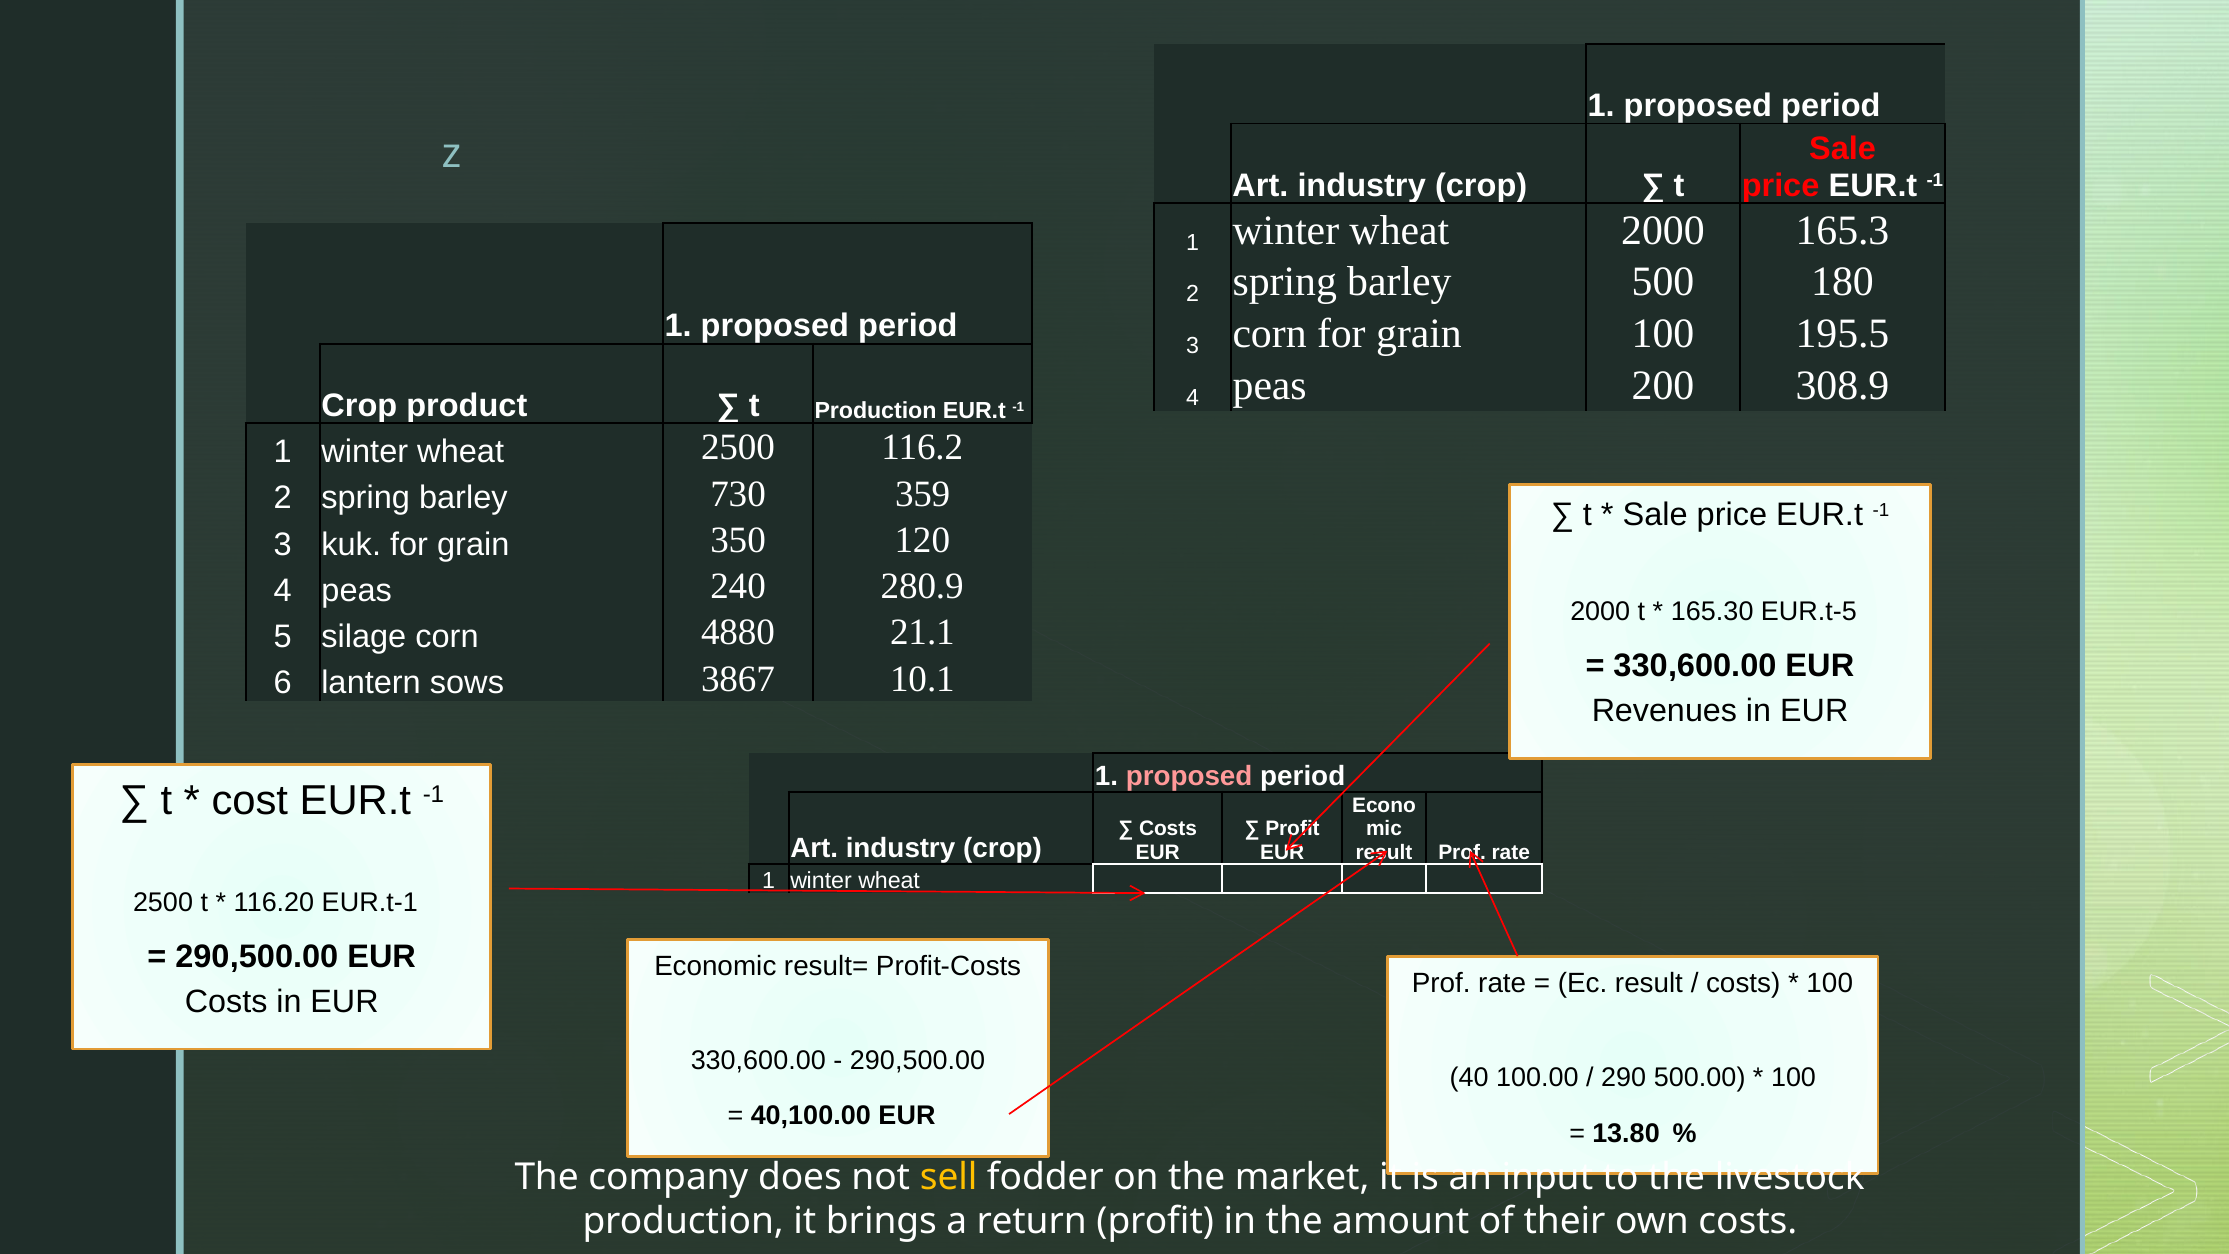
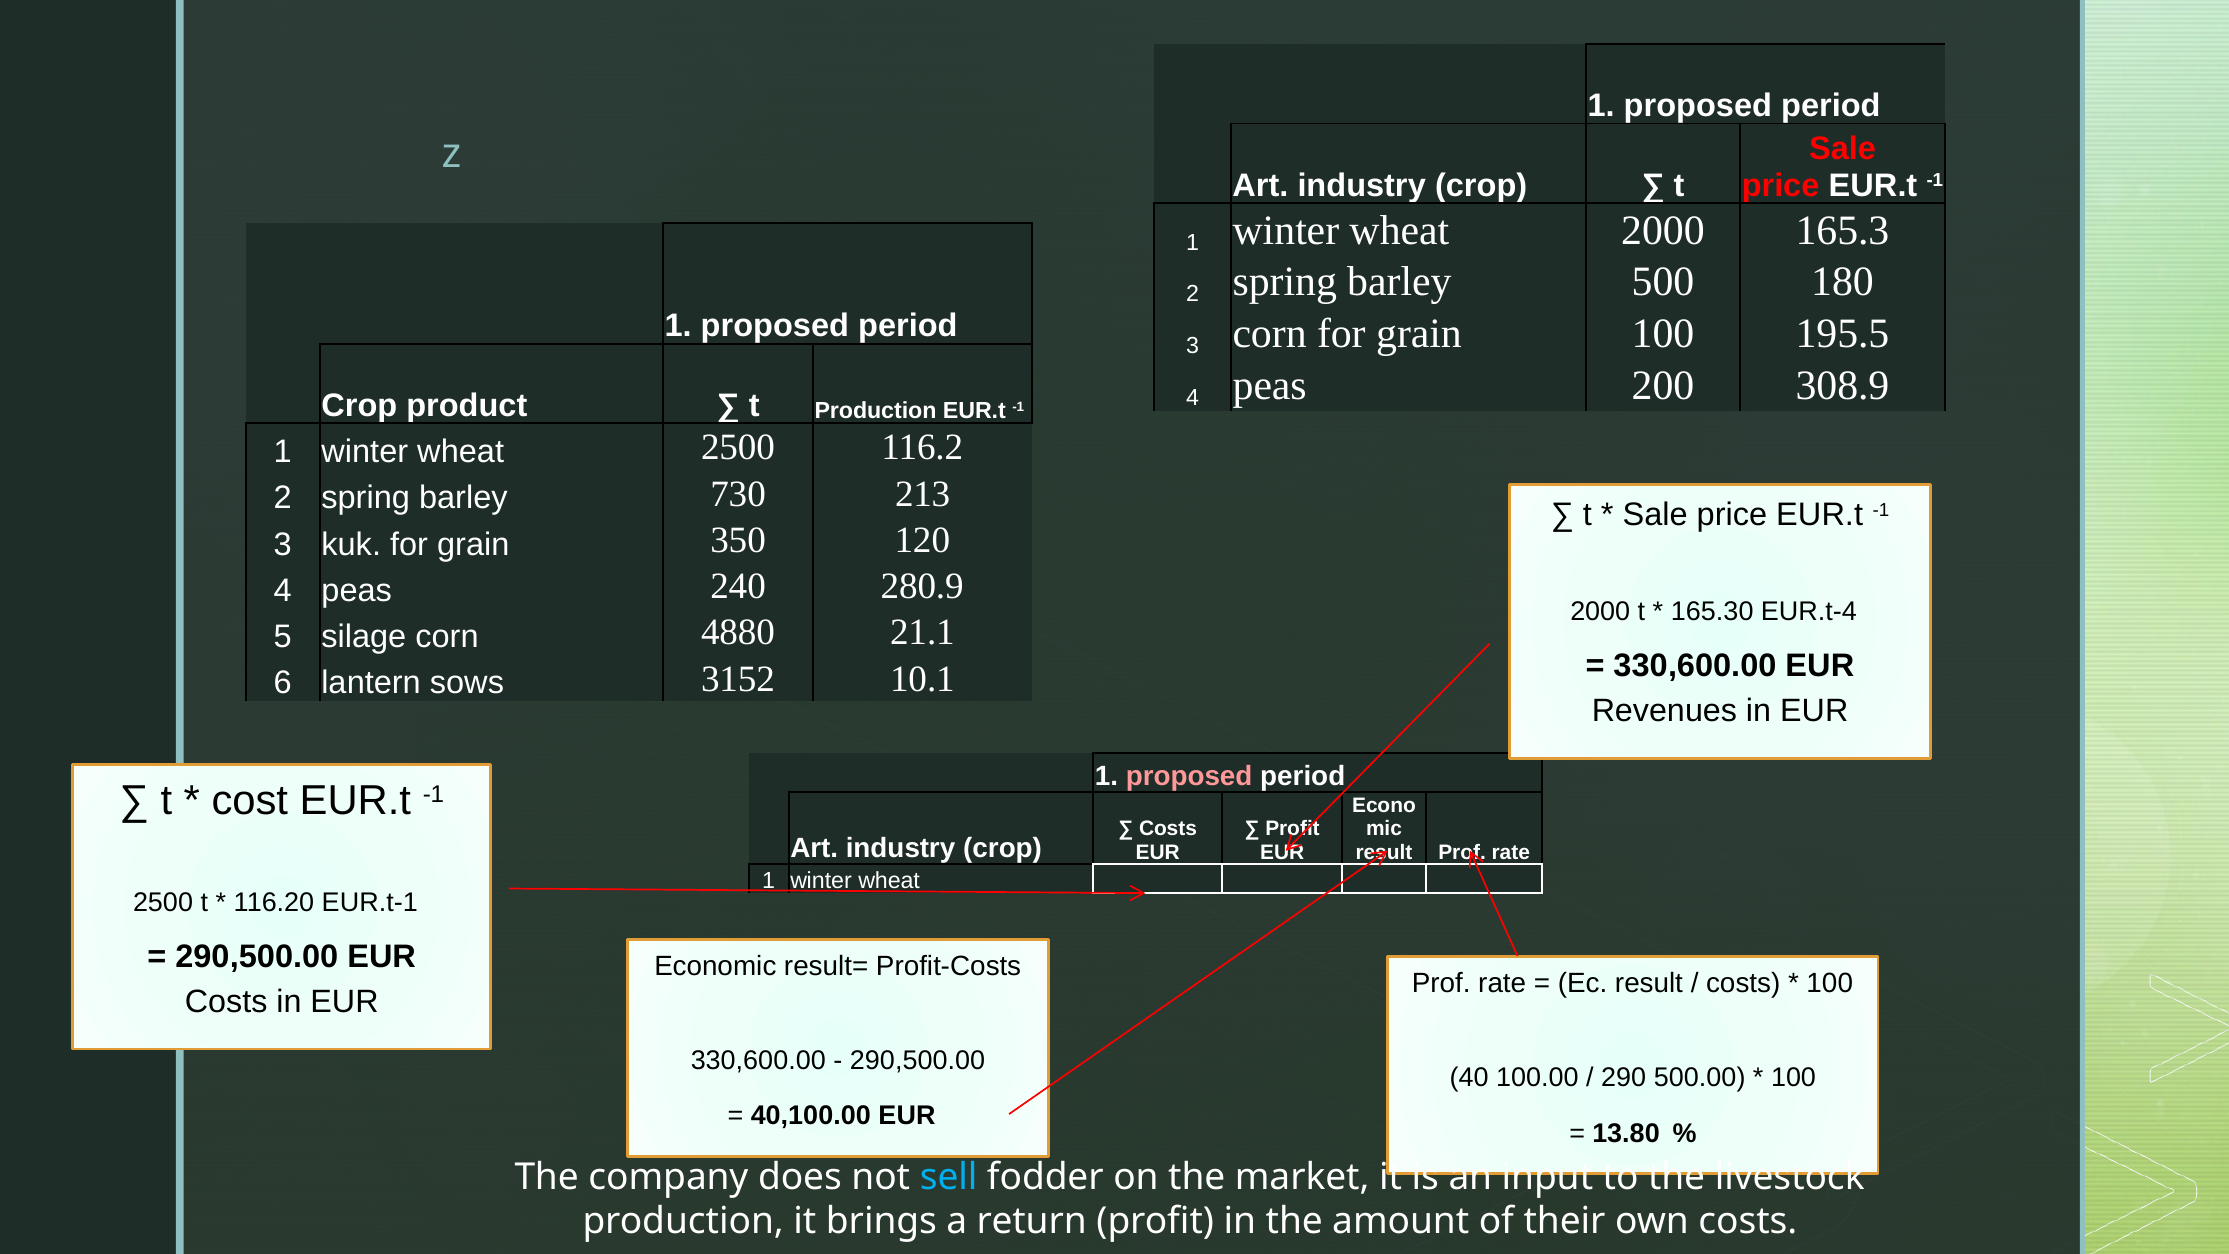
359: 359 -> 213 (923, 494)
EUR.t-5: EUR.t-5 -> EUR.t-4 (1809, 612)
3867: 3867 -> 3152 (738, 679)
sell colour: yellow -> light blue (949, 1177)
